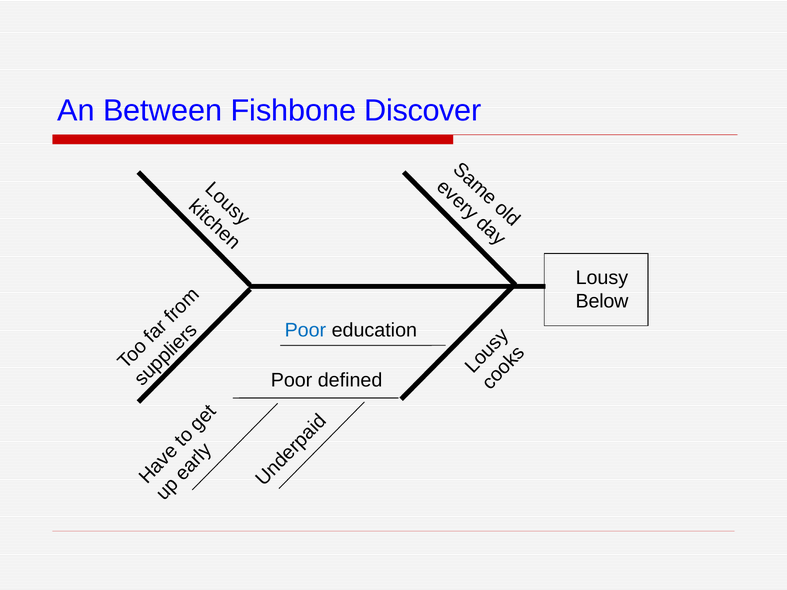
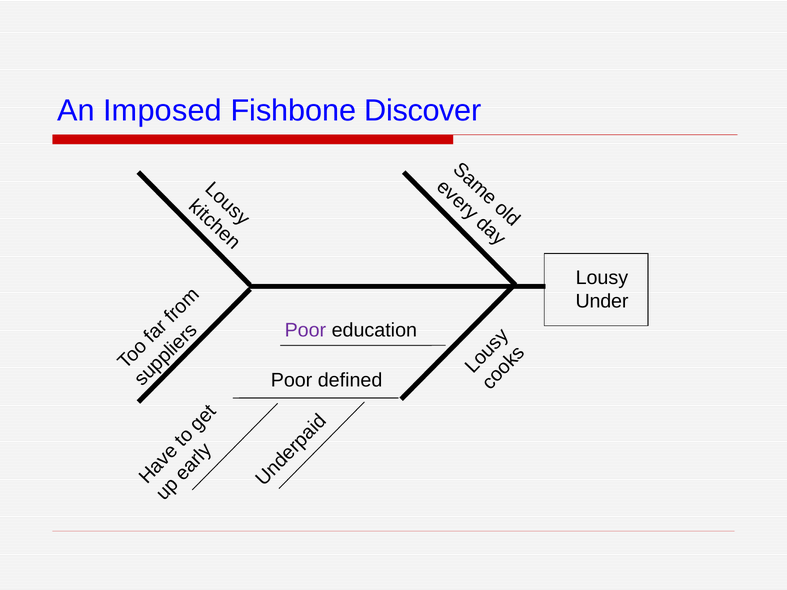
Between: Between -> Imposed (162, 111)
Below: Below -> Under (602, 301)
Poor colour: blue -> purple (305, 330)
